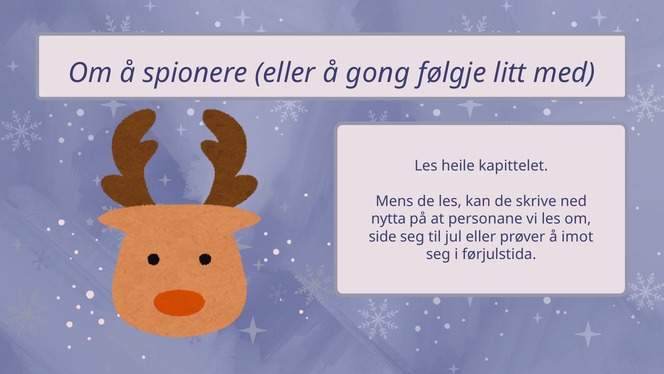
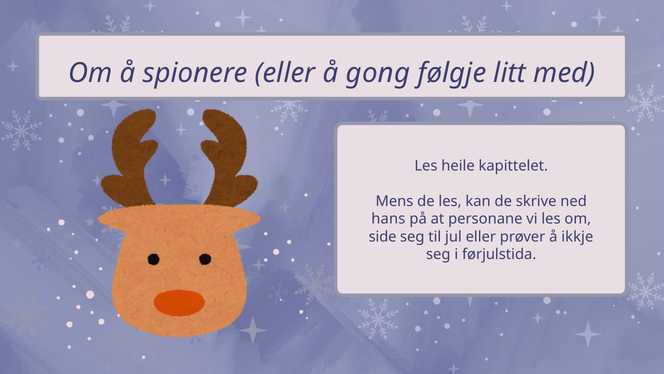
nytta: nytta -> hans (388, 219)
imot: imot -> ikkje (577, 236)
